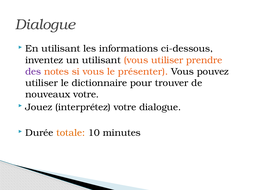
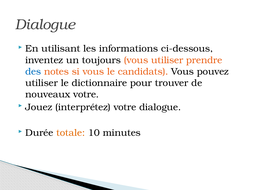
un utilisant: utilisant -> toujours (101, 60)
des colour: purple -> blue (33, 71)
présenter: présenter -> candidats (143, 71)
